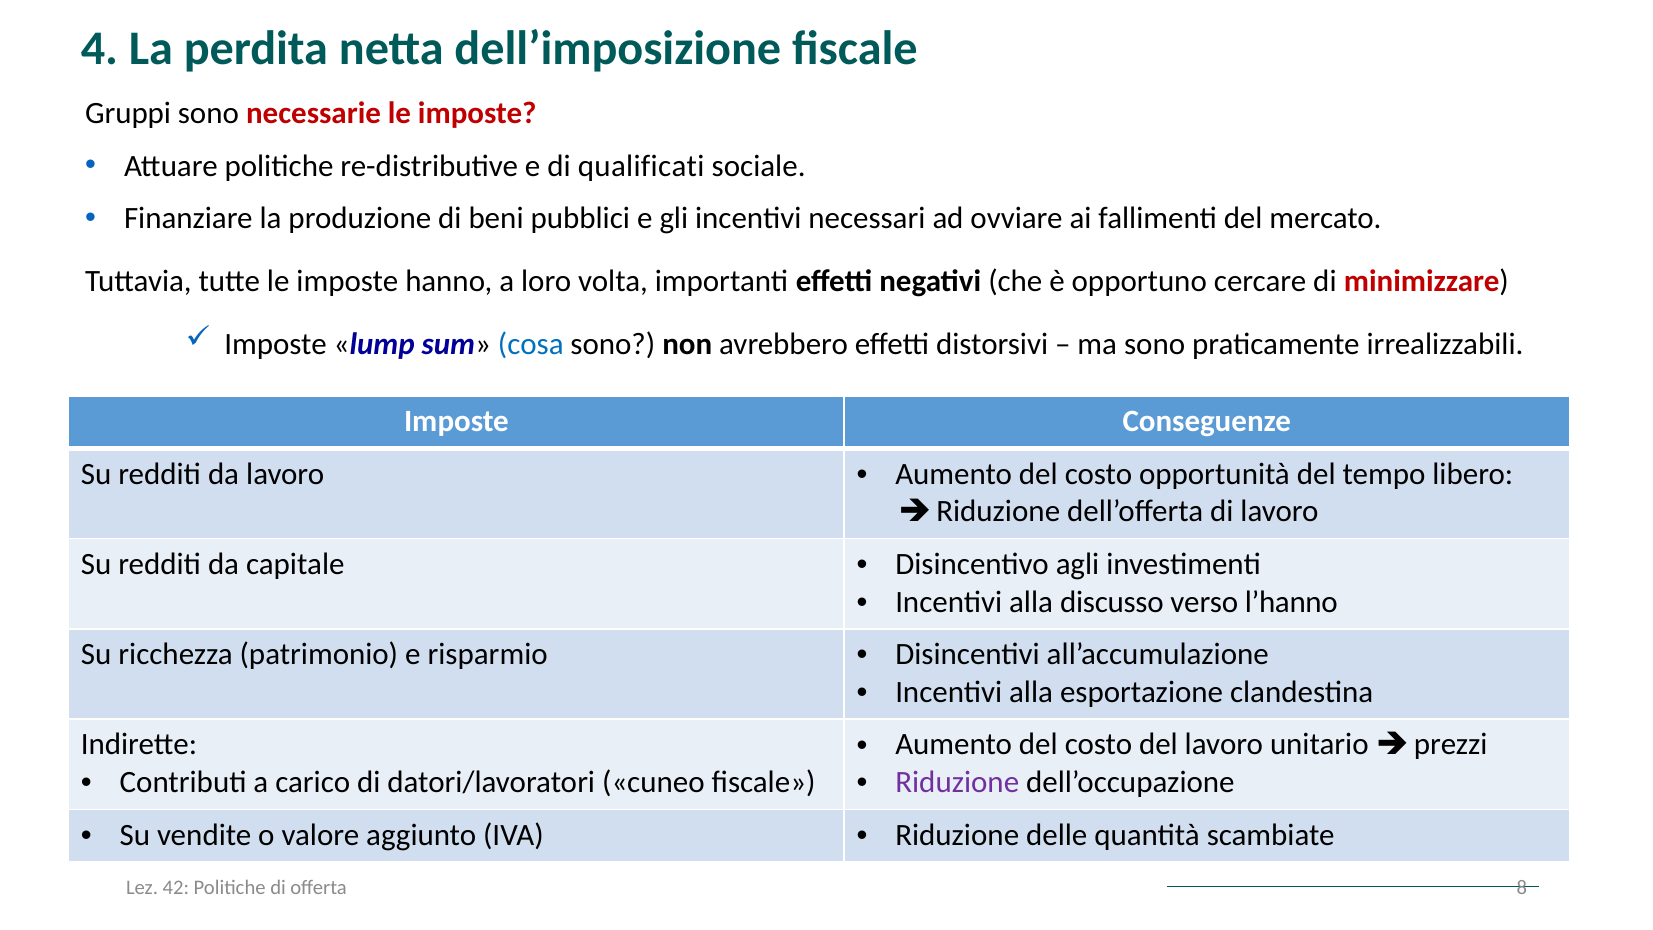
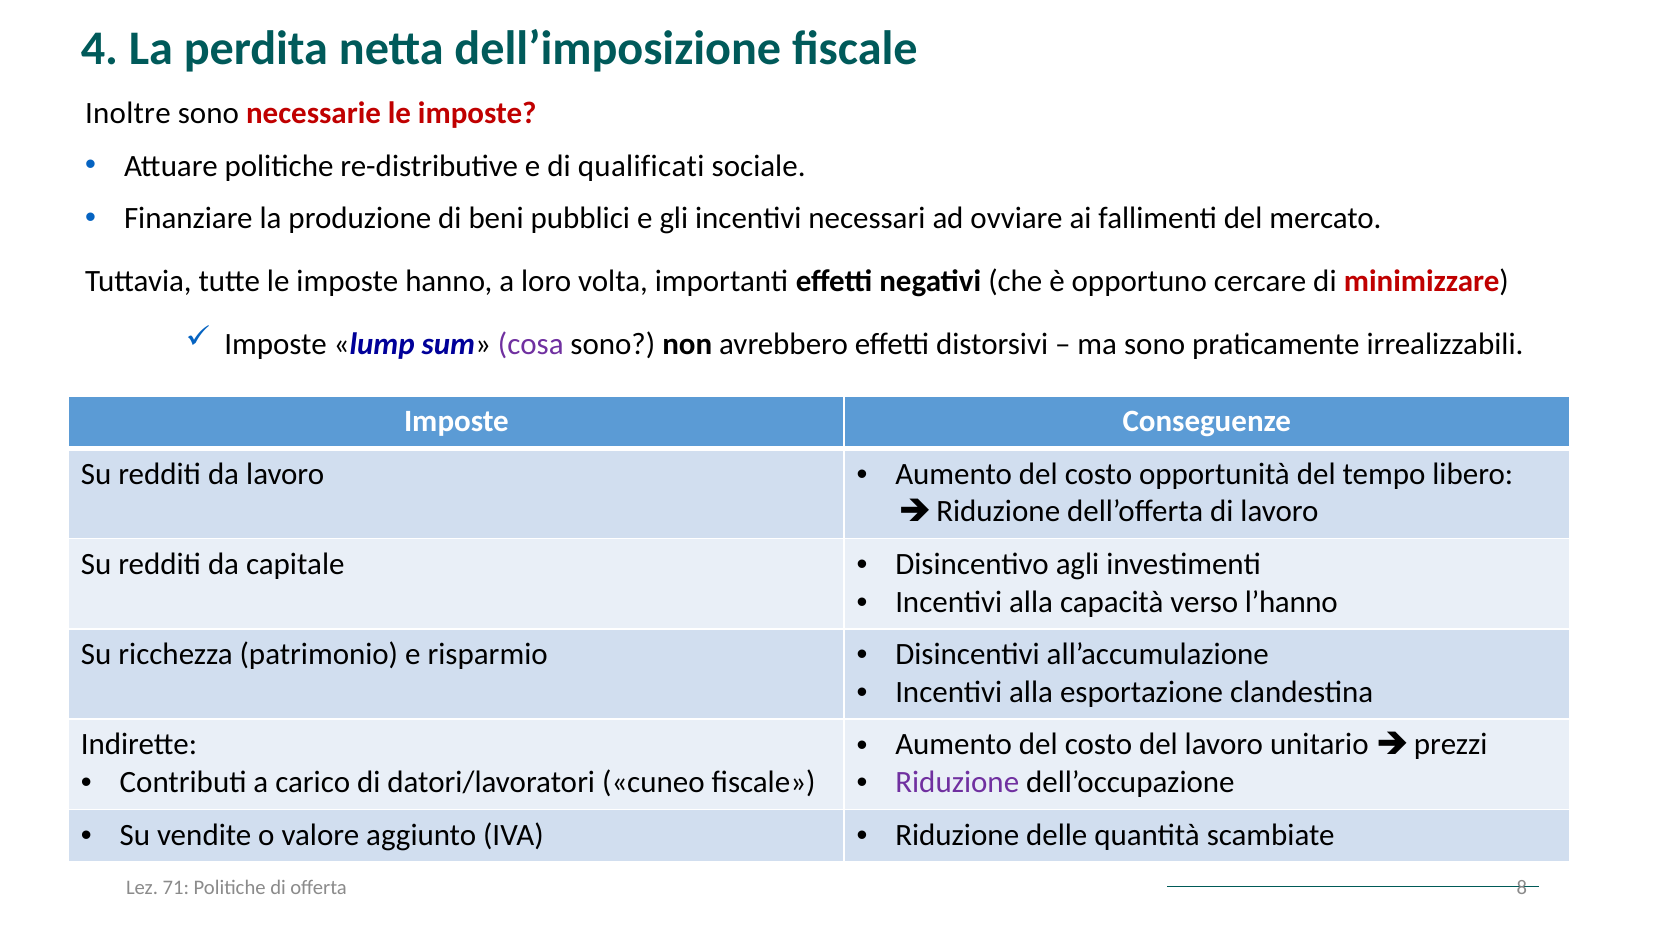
Gruppi: Gruppi -> Inoltre (128, 113)
cosa colour: blue -> purple (531, 345)
discusso: discusso -> capacità (1112, 602)
42: 42 -> 71 (176, 888)
